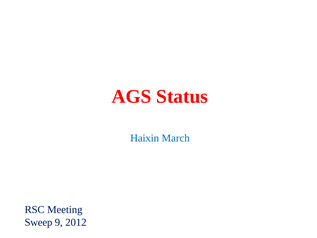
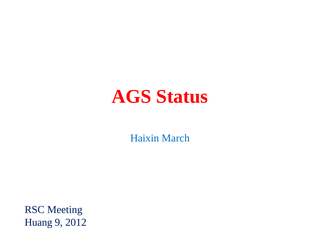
Sweep: Sweep -> Huang (38, 222)
